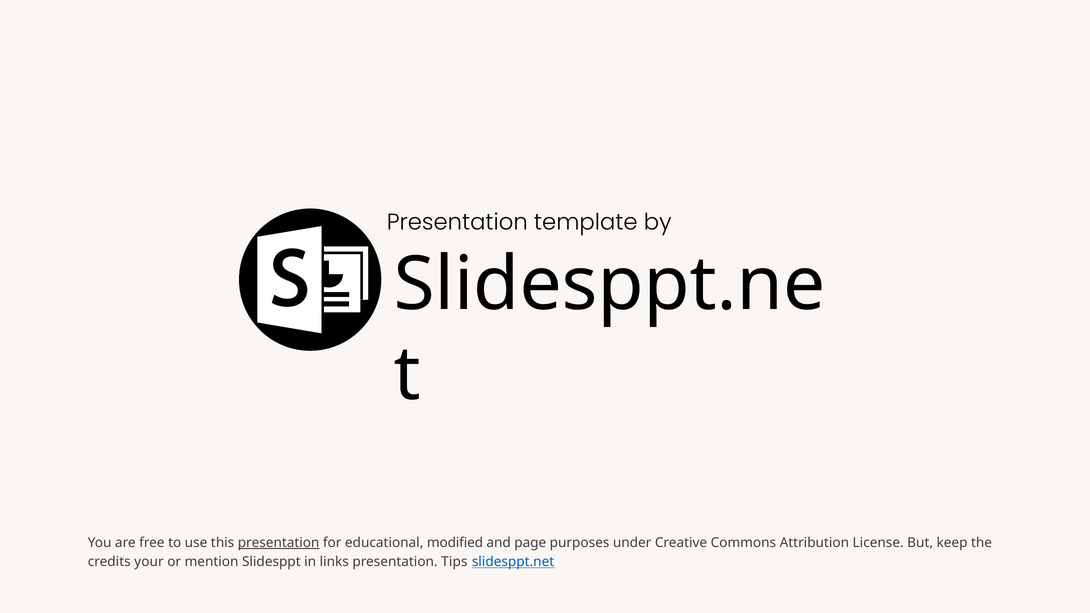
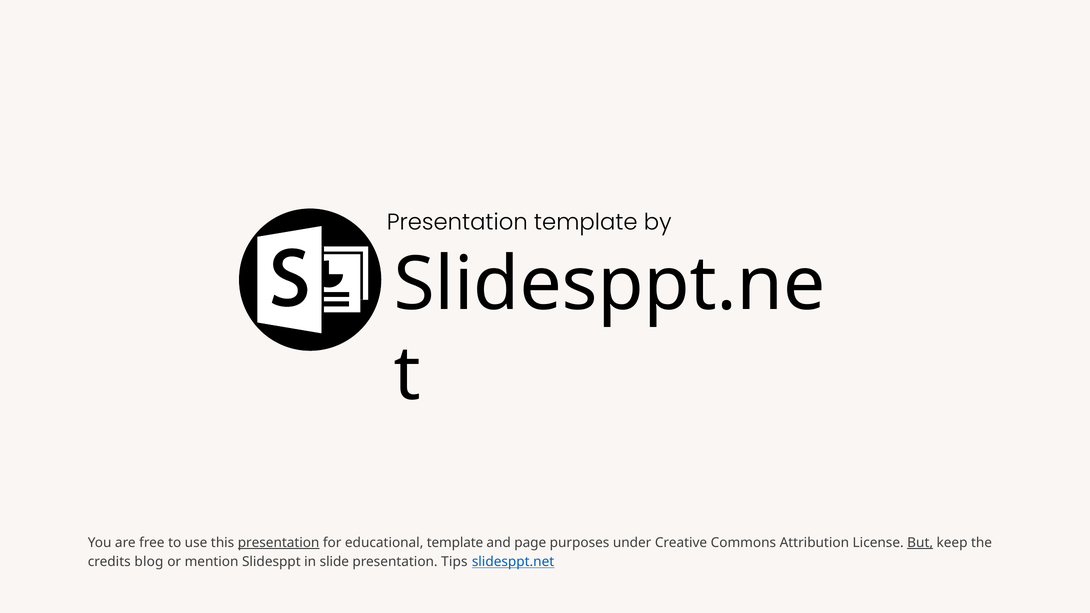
educational modified: modified -> template (455, 543)
But underline: none -> present (920, 543)
your: your -> blog (149, 562)
links: links -> slide (334, 562)
